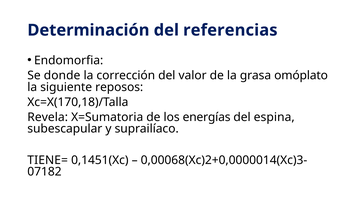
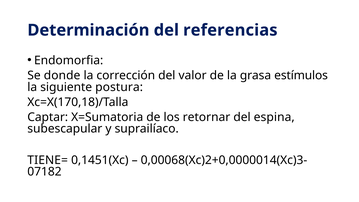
omóplato: omóplato -> estímulos (301, 75)
reposos: reposos -> postura (119, 87)
Revela: Revela -> Captar (48, 117)
energías: energías -> retornar (207, 117)
